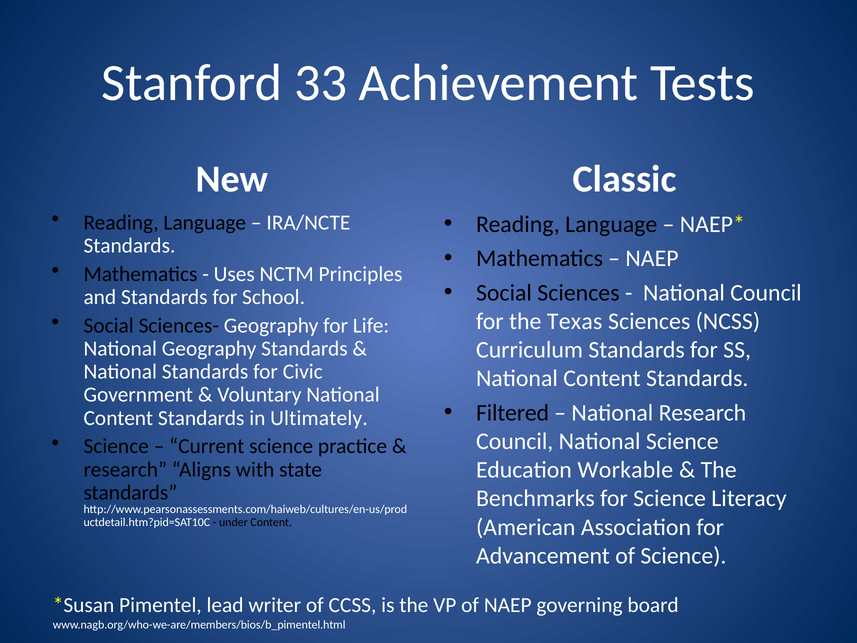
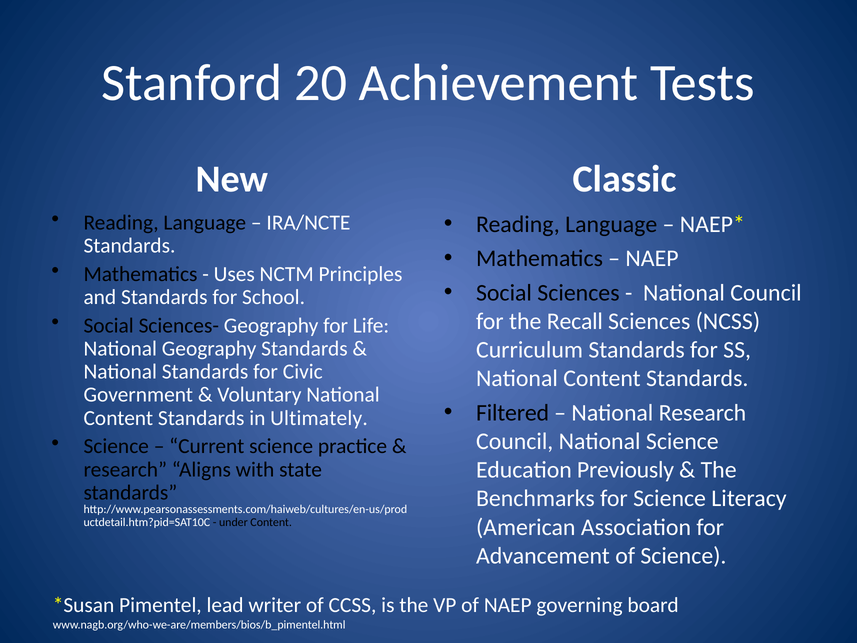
33: 33 -> 20 (321, 83)
Texas: Texas -> Recall (575, 321)
Workable: Workable -> Previously (626, 470)
